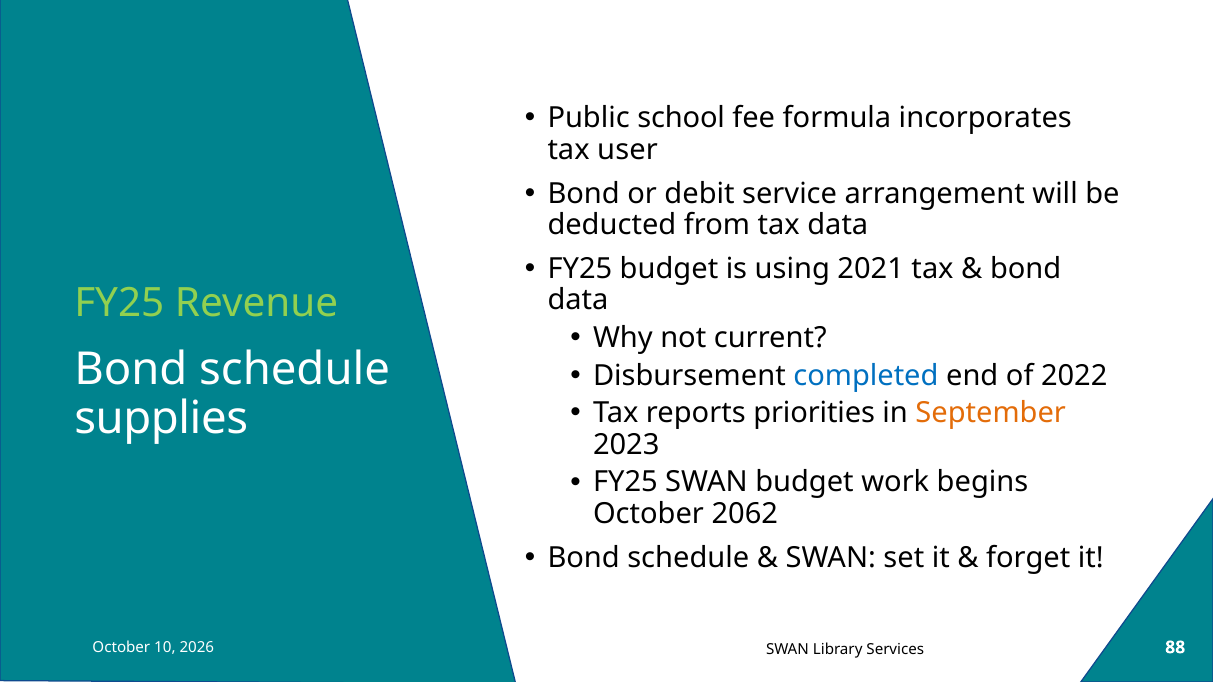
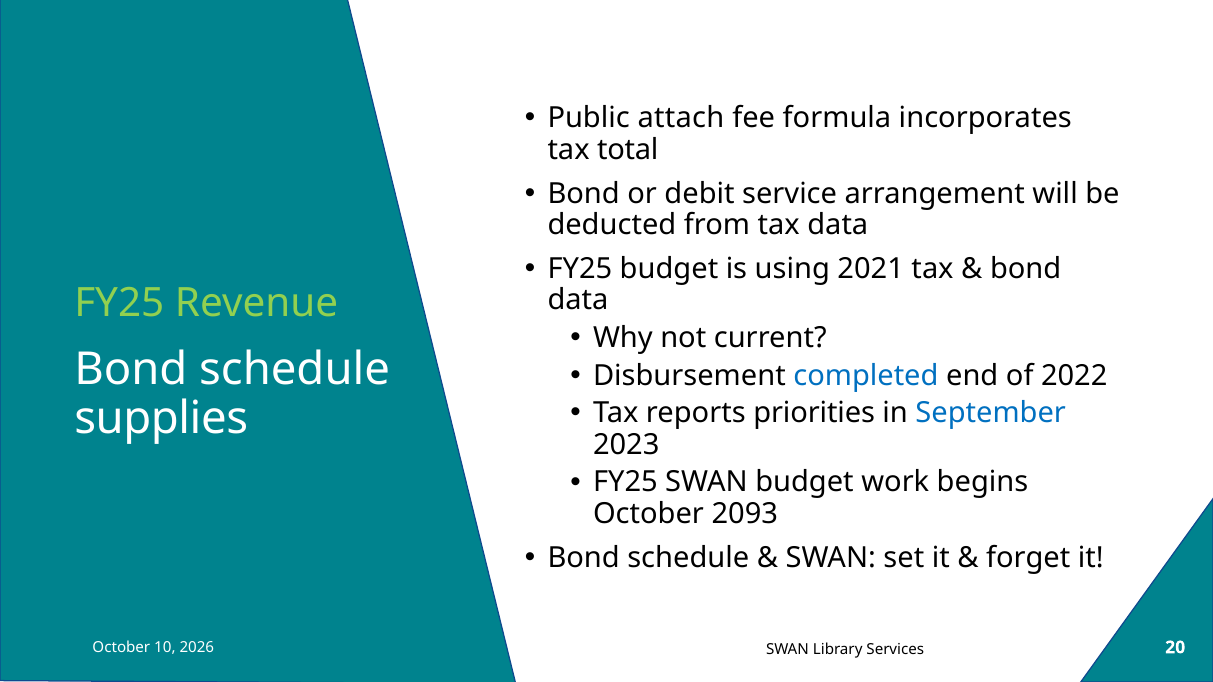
school: school -> attach (681, 118)
user: user -> total (628, 150)
September colour: orange -> blue (991, 414)
2062: 2062 -> 2093 (745, 514)
88: 88 -> 20 (1175, 648)
